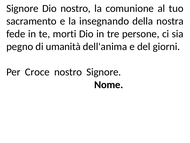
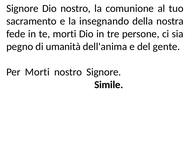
giorni: giorni -> gente (166, 46)
Per Croce: Croce -> Morti (37, 72)
Nome: Nome -> Simile (109, 84)
